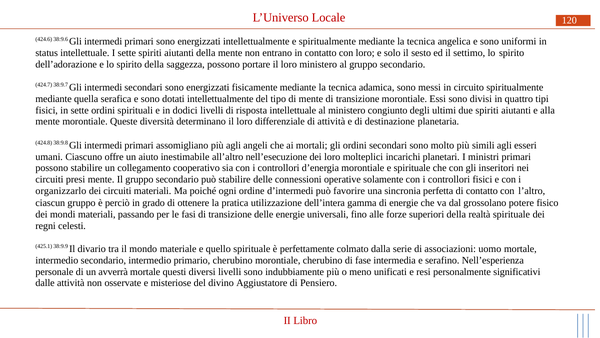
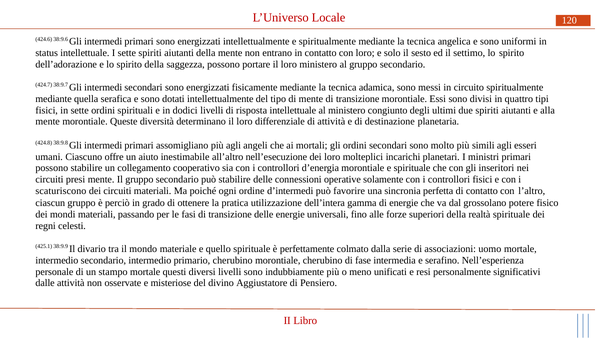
organizzarlo: organizzarlo -> scaturiscono (61, 191)
avverrà: avverrà -> stampo (113, 272)
